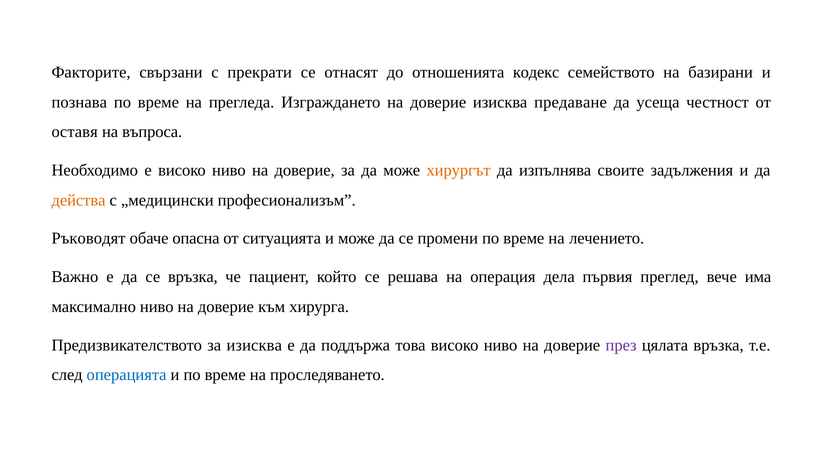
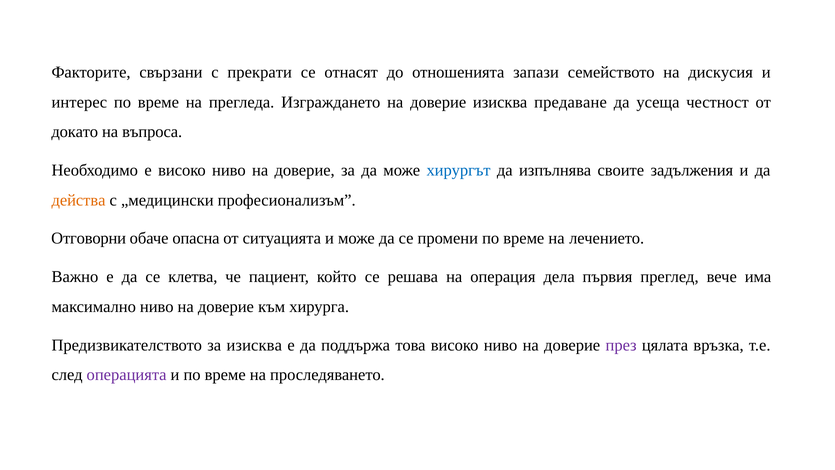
кодекс: кодекс -> запази (536, 72)
базирани: базирани -> дискусия (721, 72)
познава: познава -> интерес (79, 102)
оставя: оставя -> докато (75, 132)
хирургът colour: orange -> blue (459, 170)
Ръководят: Ръководят -> Отговорни (89, 238)
се връзка: връзка -> клетва (193, 277)
операцията colour: blue -> purple (127, 375)
